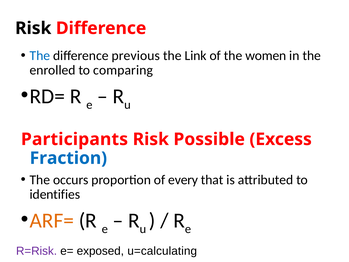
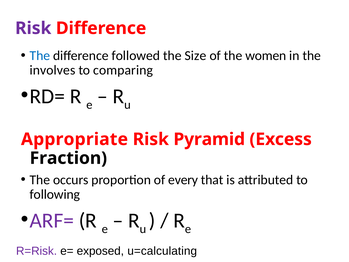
Risk colour: black -> purple (33, 28)
previous: previous -> followed (136, 56)
Link: Link -> Size (196, 56)
enrolled: enrolled -> involves (53, 70)
Participants: Participants -> Appropriate (74, 139)
Possible: Possible -> Pyramid (209, 139)
Fraction colour: blue -> black (68, 158)
identifies: identifies -> following (55, 194)
ARF= colour: orange -> purple (52, 220)
